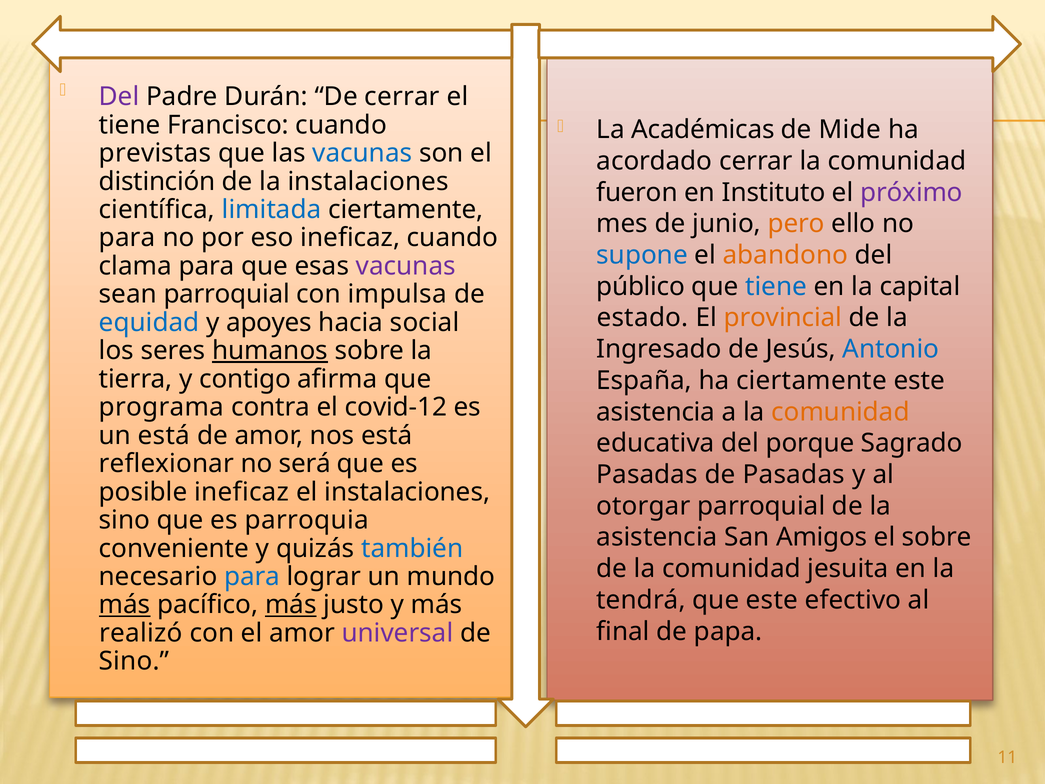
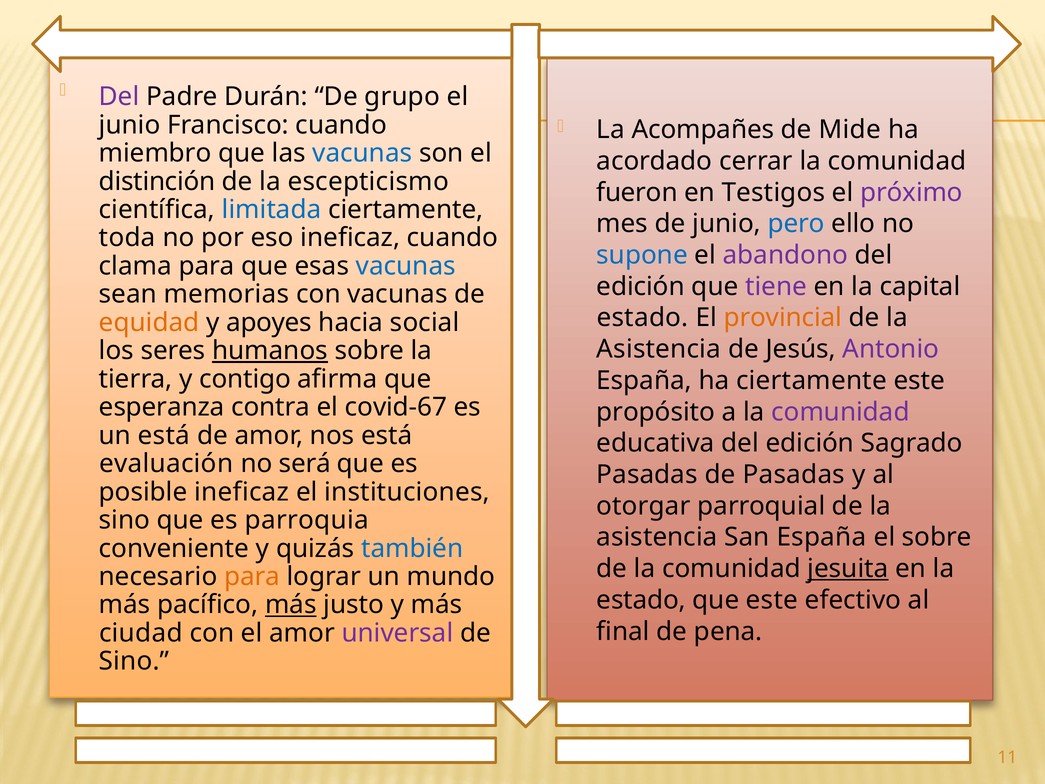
De cerrar: cerrar -> grupo (402, 97)
tiene: tiene -> junio (130, 125)
Académicas: Académicas -> Acompañes (703, 130)
previstas: previstas -> miembro (155, 153)
la instalaciones: instalaciones -> escepticismo (368, 181)
Instituto: Instituto -> Testigos (773, 192)
pero colour: orange -> blue (796, 224)
para: para -> toda (127, 238)
abandono colour: orange -> purple (785, 255)
vacunas colour: purple -> blue (406, 266)
público: público -> edición (641, 286)
tiene colour: blue -> purple (776, 286)
sean parroquial: parroquial -> memorias (226, 294)
con impulsa: impulsa -> vacunas (398, 294)
equidad colour: blue -> orange (149, 322)
Ingresado: Ingresado -> Asistencia (659, 349)
Antonio colour: blue -> purple (891, 349)
programa: programa -> esperanza (162, 407)
covid-12: covid-12 -> covid-67 (396, 407)
asistencia: asistencia -> propósito (656, 412)
comunidad colour: orange -> purple (840, 412)
educativa del porque: porque -> edición (810, 443)
reflexionar: reflexionar -> evaluación (166, 464)
el instalaciones: instalaciones -> instituciones (407, 492)
San Amigos: Amigos -> España (821, 537)
jesuita underline: none -> present (848, 569)
para colour: blue -> orange (252, 576)
tendrá: tendrá -> estado (641, 600)
más underline: present -> none (125, 605)
papa: papa -> pena (728, 631)
realizó: realizó -> ciudad (141, 633)
